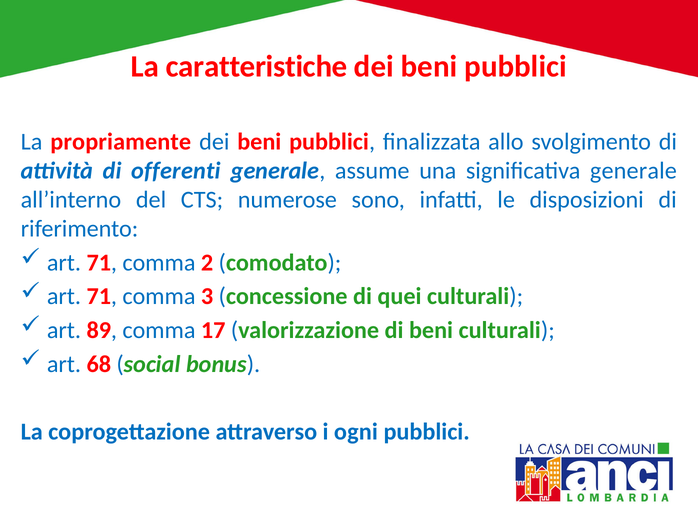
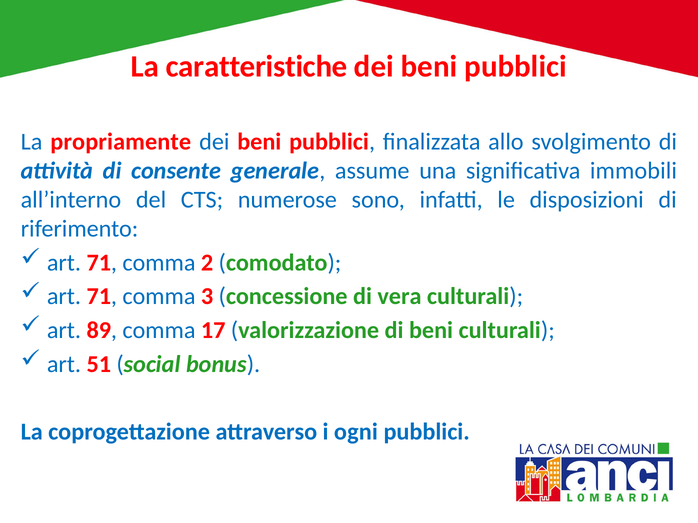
offerenti: offerenti -> consente (176, 171)
significativa generale: generale -> immobili (633, 171)
quei: quei -> vera (399, 297)
68: 68 -> 51 (99, 365)
